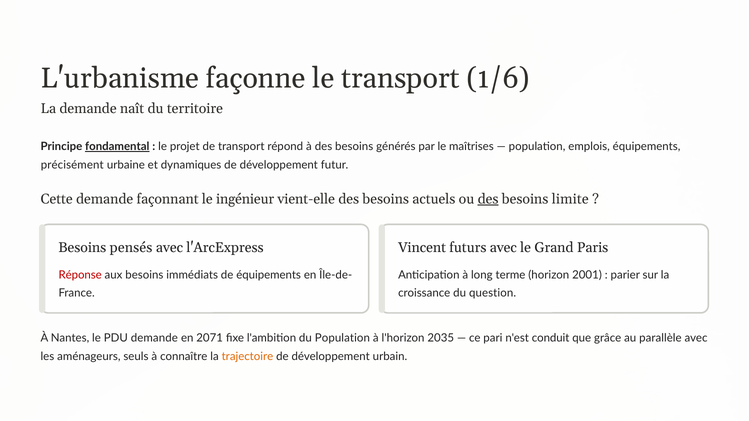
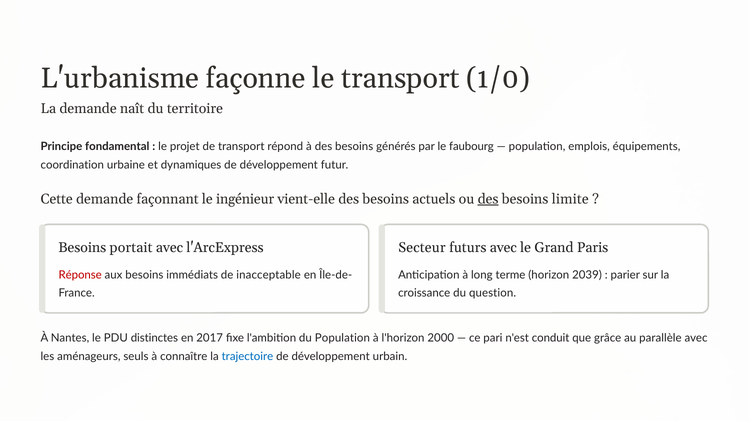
1/6: 1/6 -> 1/0 (498, 78)
fondamental underline: present -> none (117, 147)
maîtrises: maîtrises -> faubourg (471, 147)
précisément: précisément -> coordination (72, 165)
pensés: pensés -> portait (131, 248)
Vincent: Vincent -> Secteur (422, 248)
de équipements: équipements -> inacceptable (269, 275)
2001: 2001 -> 2039 (587, 275)
PDU demande: demande -> distinctes (154, 338)
2071: 2071 -> 2017 (210, 338)
2035: 2035 -> 2000 (441, 338)
trajectoire colour: orange -> blue (247, 357)
